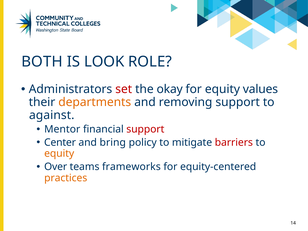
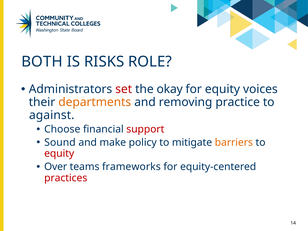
LOOK: LOOK -> RISKS (104, 62)
values: values -> voices (260, 89)
removing support: support -> practice (238, 102)
Mentor: Mentor -> Choose (62, 129)
Center: Center -> Sound (60, 143)
bring: bring -> make (113, 143)
barriers colour: red -> orange (234, 143)
equity colour: orange -> red (59, 154)
practices colour: orange -> red (66, 178)
